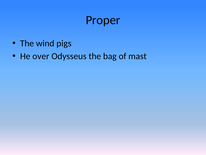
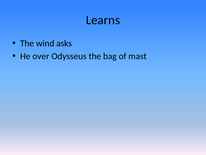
Proper: Proper -> Learns (103, 20)
pigs: pigs -> asks (64, 43)
